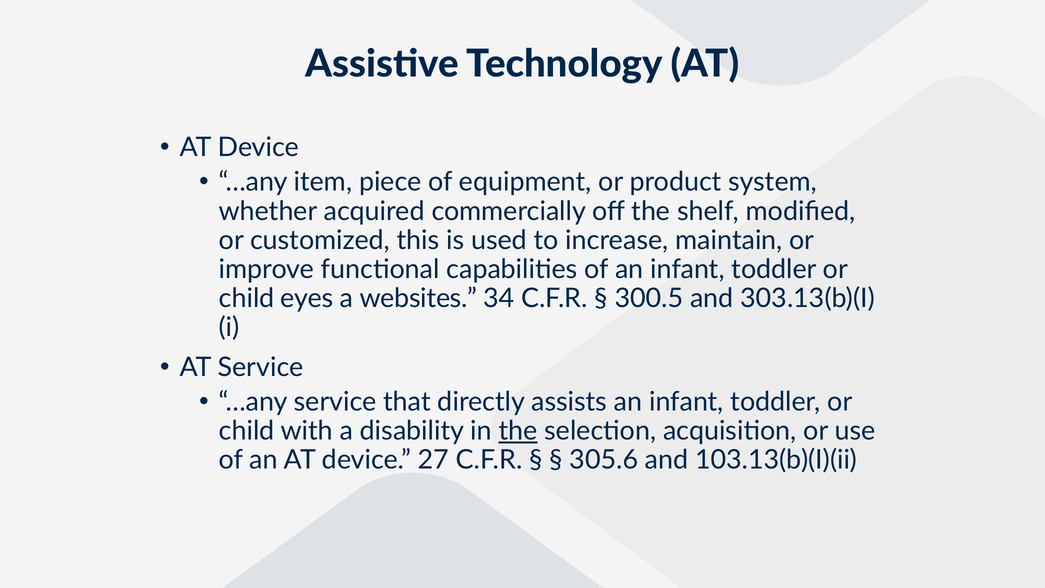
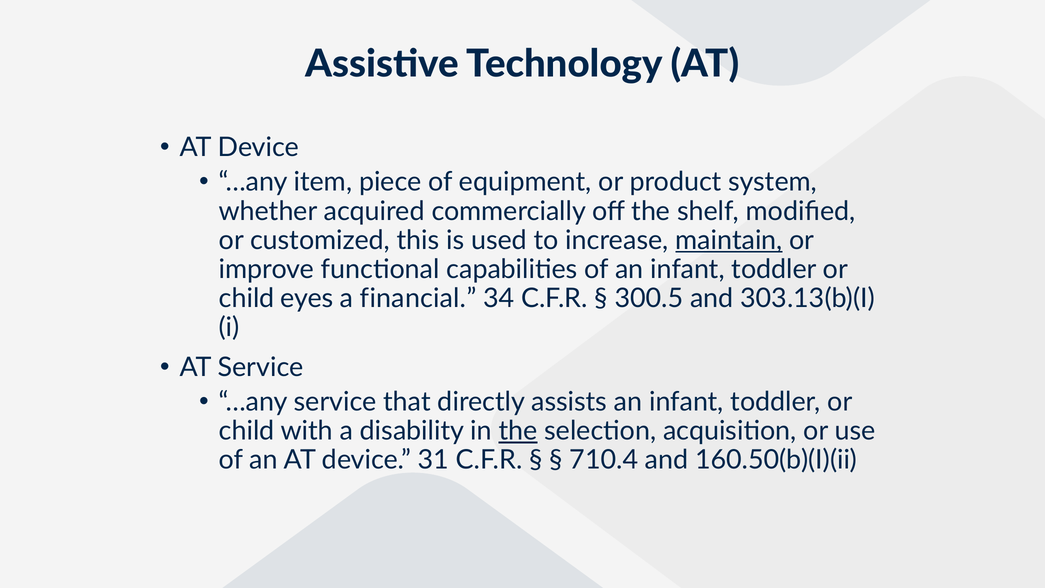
maintain underline: none -> present (729, 240)
websites: websites -> financial (418, 298)
27: 27 -> 31 (433, 460)
305.6: 305.6 -> 710.4 (604, 460)
103.13(b)(I)(ii: 103.13(b)(I)(ii -> 160.50(b)(I)(ii (776, 460)
